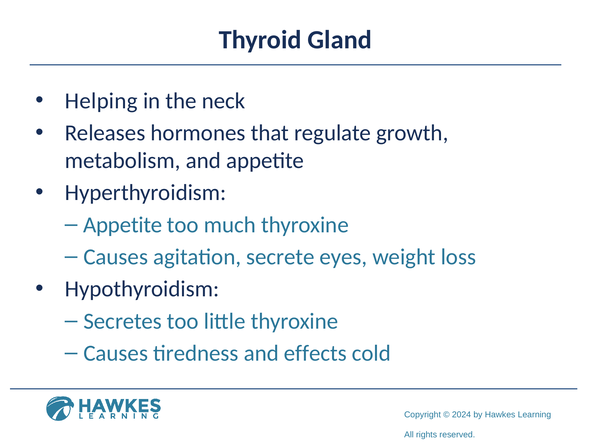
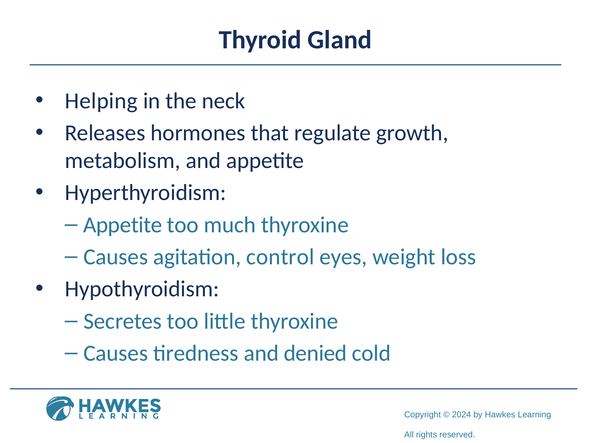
secrete: secrete -> control (280, 257)
effects: effects -> denied (315, 353)
